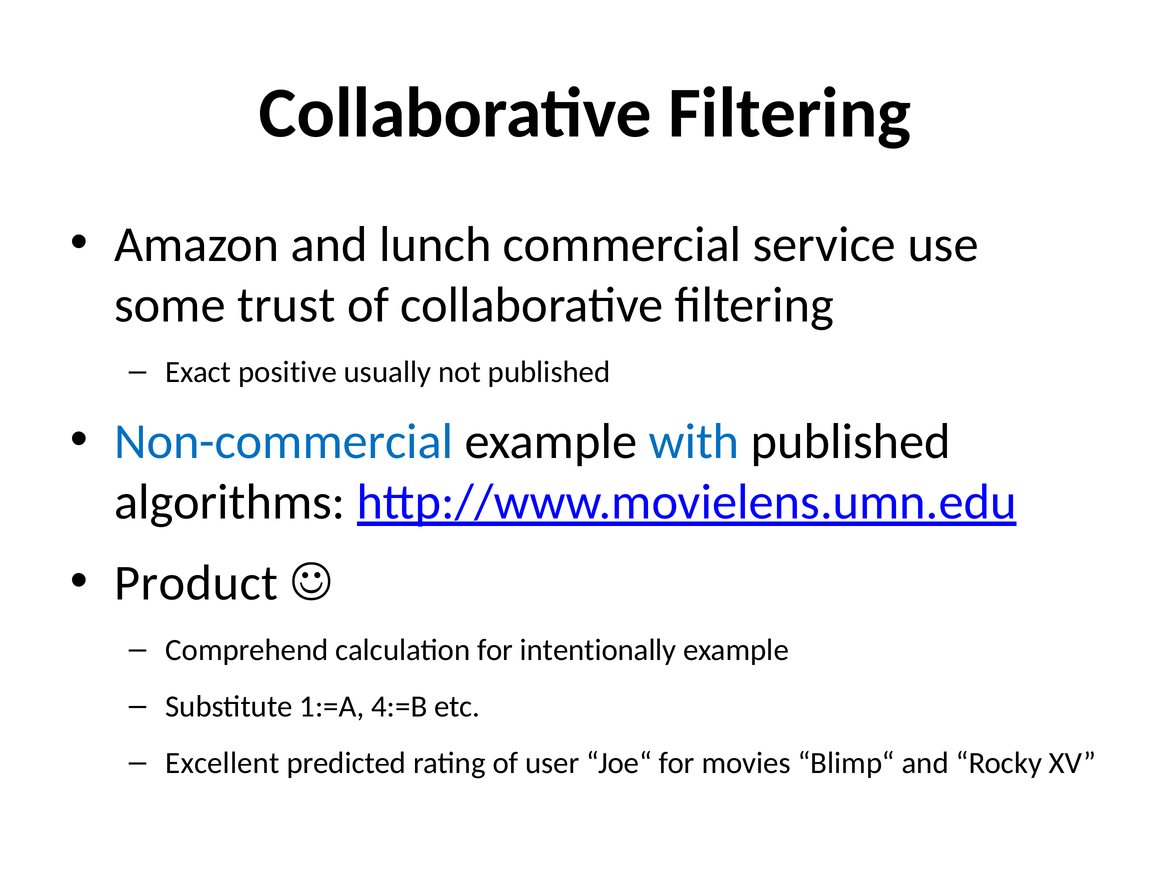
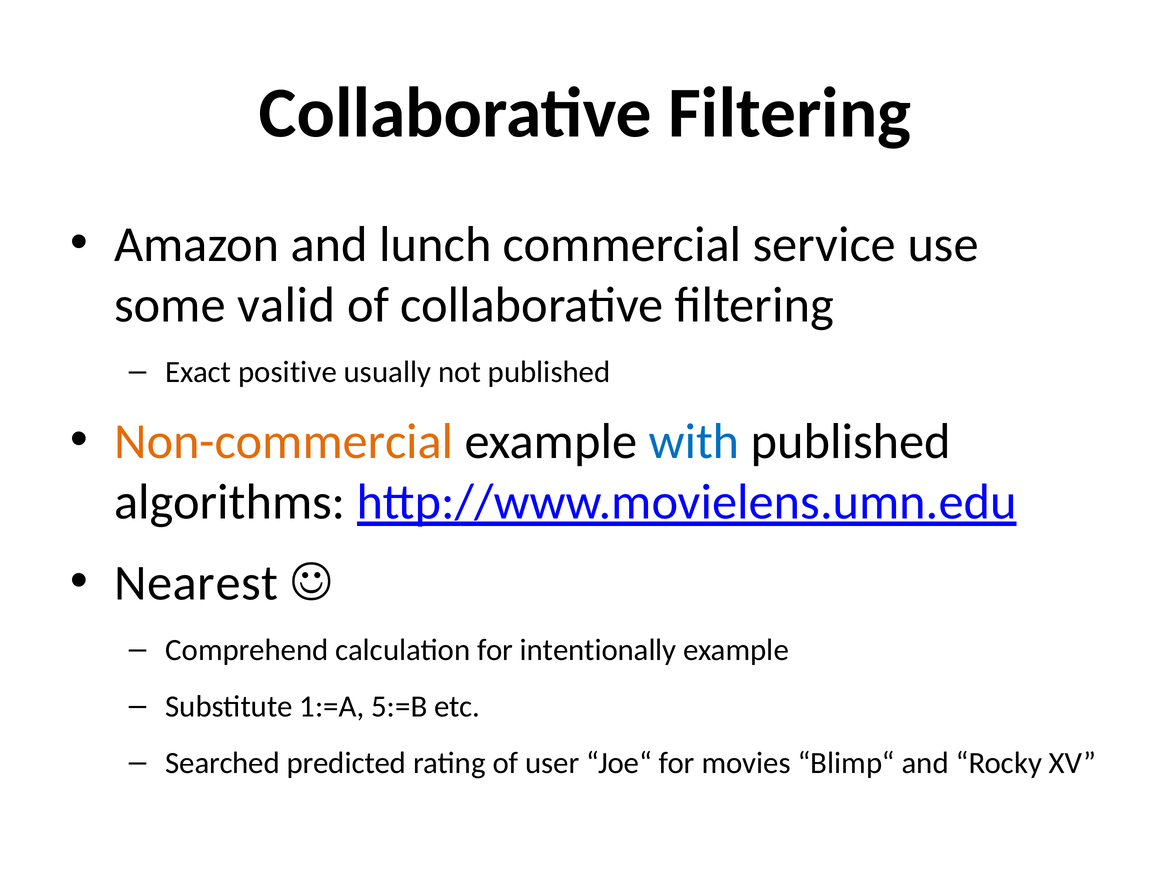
trust: trust -> valid (286, 305)
Non-commercial colour: blue -> orange (284, 442)
Product: Product -> Nearest (196, 583)
4:=B: 4:=B -> 5:=B (399, 707)
Excellent: Excellent -> Searched (223, 763)
